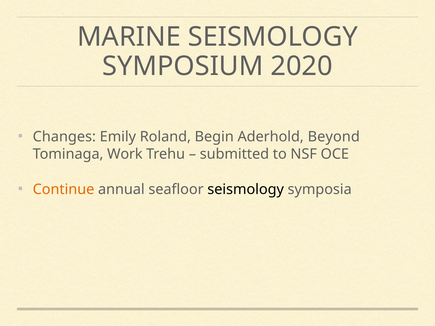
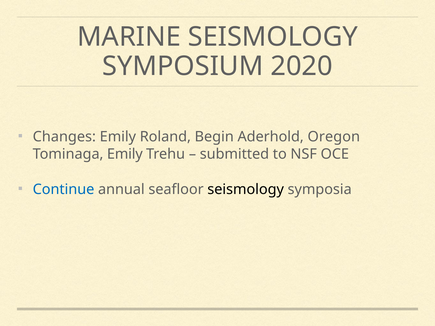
Beyond: Beyond -> Oregon (334, 137)
Tominaga Work: Work -> Emily (125, 154)
Continue colour: orange -> blue (64, 189)
